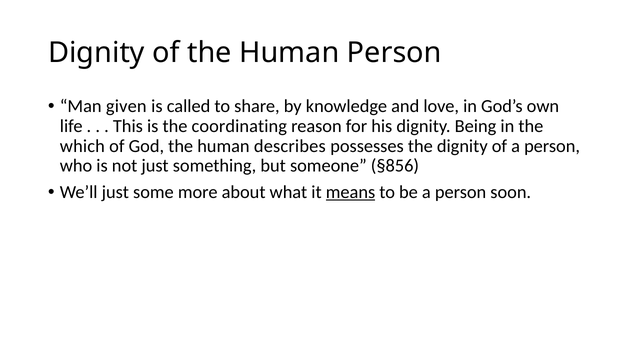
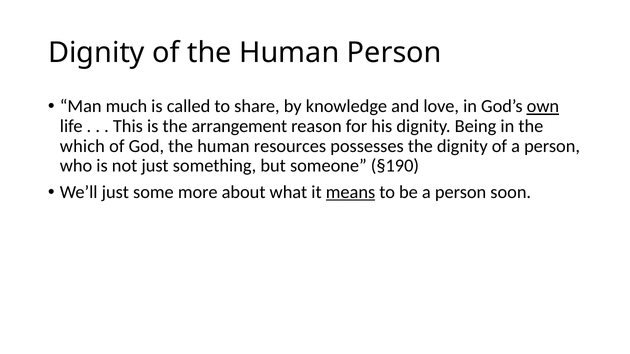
given: given -> much (126, 107)
own underline: none -> present (543, 107)
coordinating: coordinating -> arrangement (239, 126)
describes: describes -> resources (290, 146)
§856: §856 -> §190 (395, 166)
